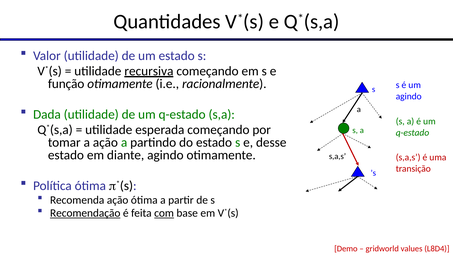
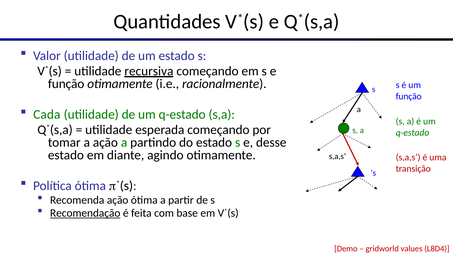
agindo: agindo -> função (409, 96)
Dada: Dada -> Cada (47, 114)
com underline: present -> none (164, 213)
